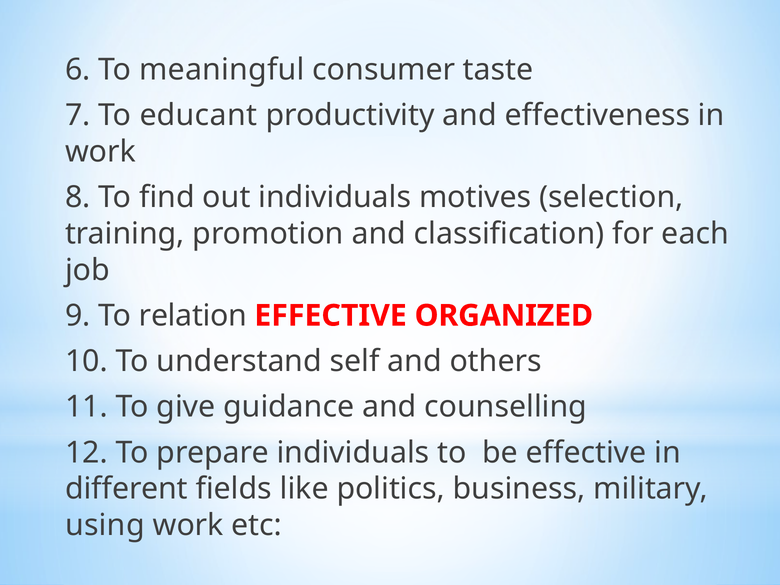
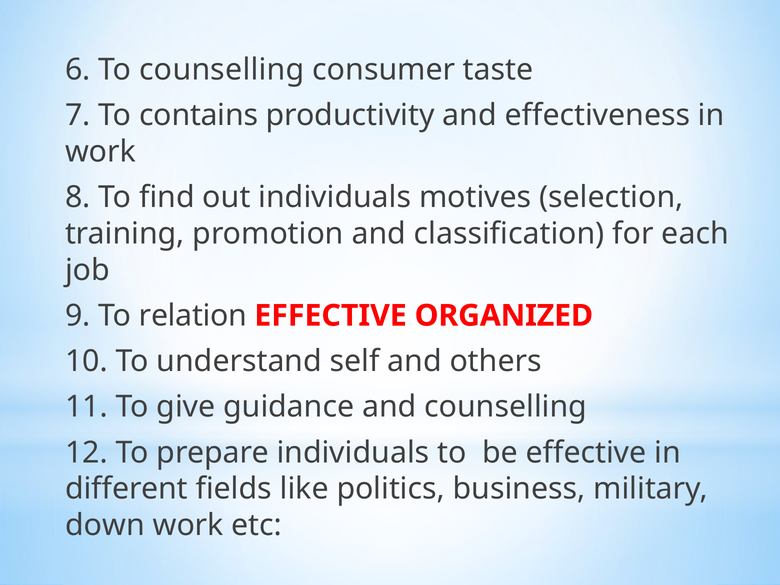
To meaningful: meaningful -> counselling (222, 70)
educant: educant -> contains (199, 115)
using: using -> down (105, 525)
